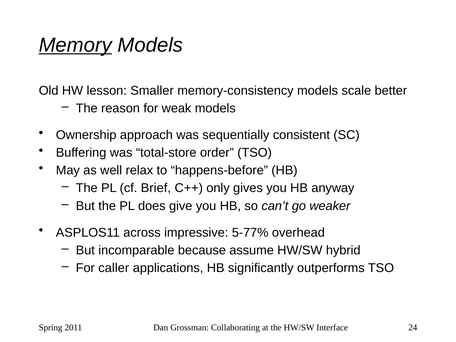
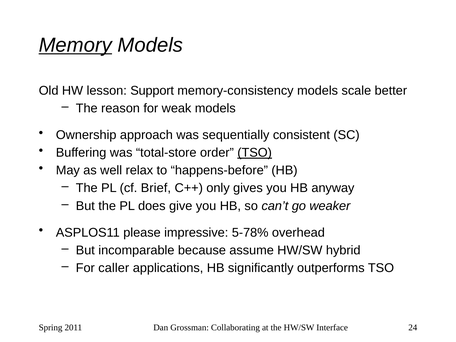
Smaller: Smaller -> Support (152, 91)
TSO underline: none -> present (255, 153)
across: across -> please (142, 233)
5-77%: 5-77% -> 5-78% (250, 233)
